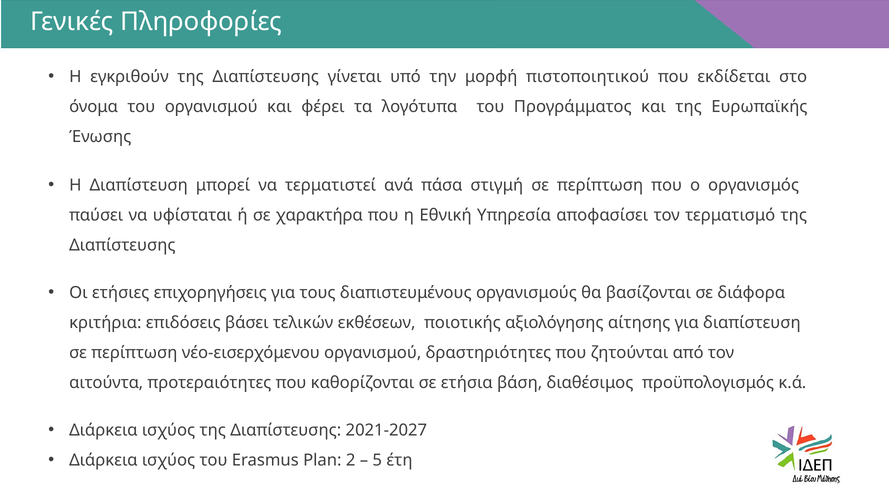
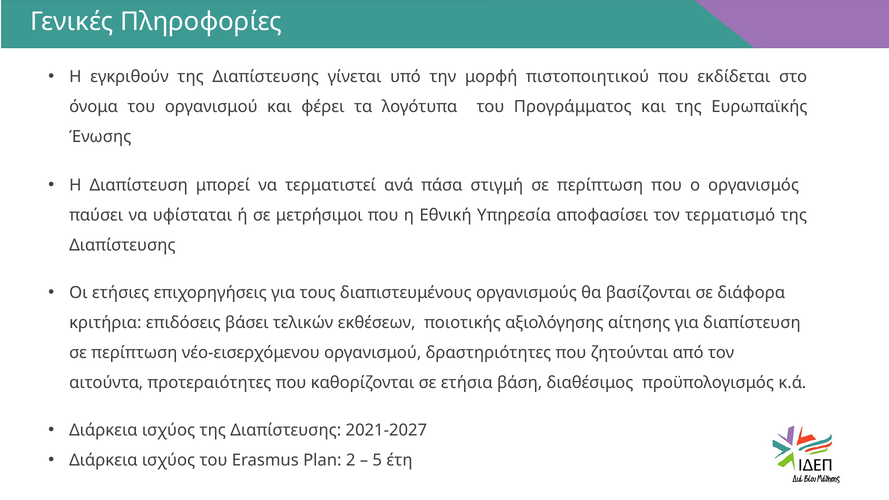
χαρακτήρα: χαρακτήρα -> μετρήσιμοι (319, 215)
